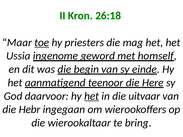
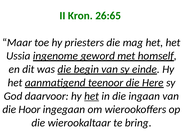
26:18: 26:18 -> 26:65 (108, 16)
toe underline: present -> none (42, 43)
uitvaar: uitvaar -> ingaan (144, 96)
Hebr: Hebr -> Hoor (30, 110)
